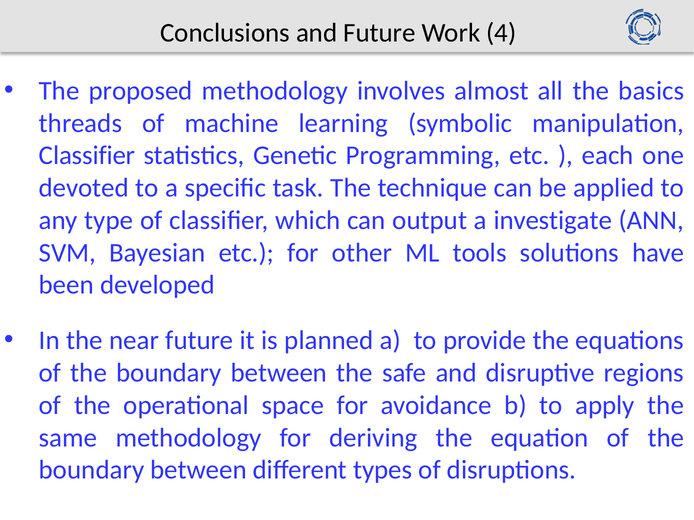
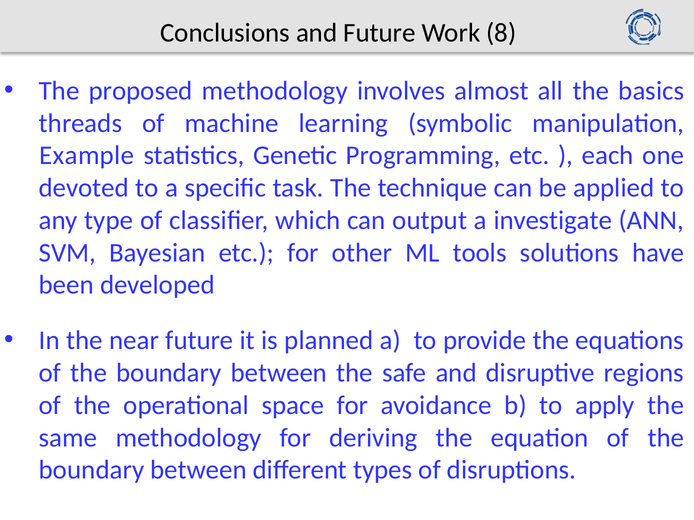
4: 4 -> 8 (501, 33)
Classifier: Classifier -> Example (87, 156)
